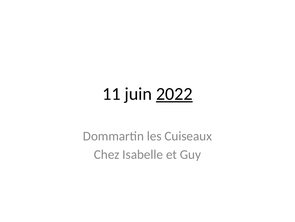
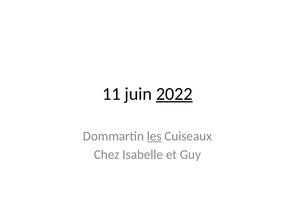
les underline: none -> present (154, 136)
